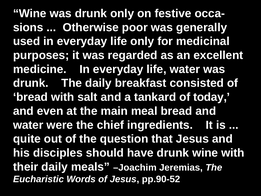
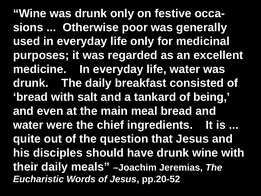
today: today -> being (212, 97)
pp.90-52: pp.90-52 -> pp.20-52 (161, 179)
